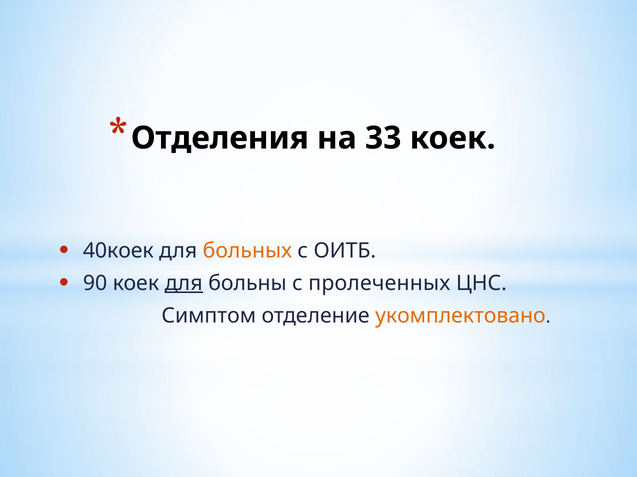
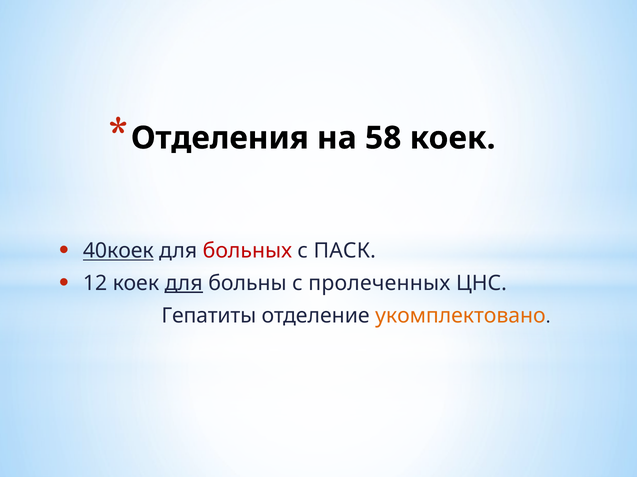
33: 33 -> 58 (383, 138)
40коек underline: none -> present (118, 251)
больных colour: orange -> red (247, 251)
ОИТБ: ОИТБ -> ПАСК (345, 251)
90: 90 -> 12 (95, 284)
Симптом: Симптом -> Гепатиты (209, 316)
